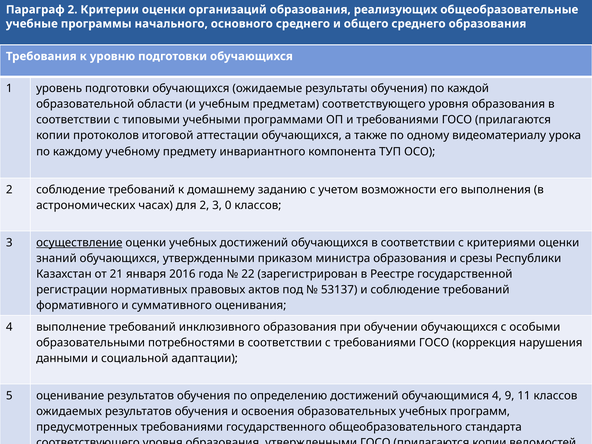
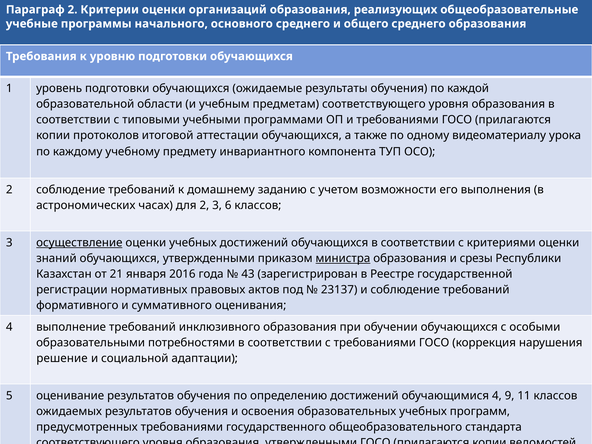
0: 0 -> 6 (228, 205)
министра underline: none -> present (343, 258)
22: 22 -> 43 (248, 274)
53137: 53137 -> 23137 (339, 290)
данными: данными -> решение (62, 358)
